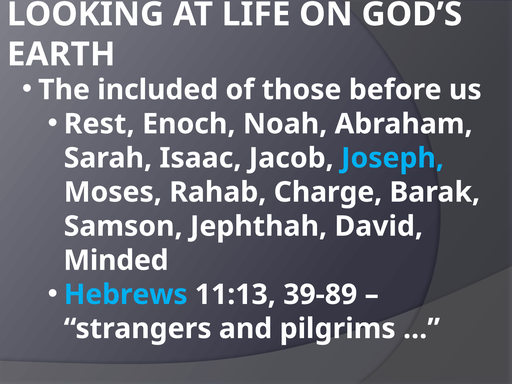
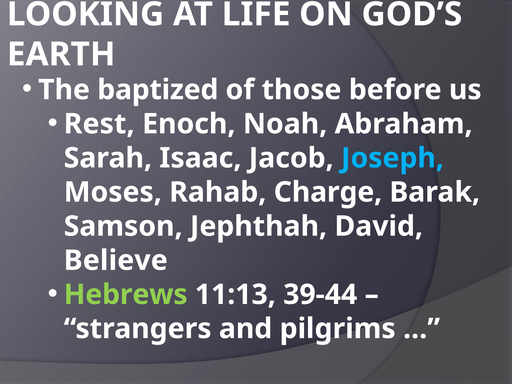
included: included -> baptized (158, 90)
Minded: Minded -> Believe (116, 260)
Hebrews colour: light blue -> light green (126, 295)
39-89: 39-89 -> 39-44 (320, 295)
